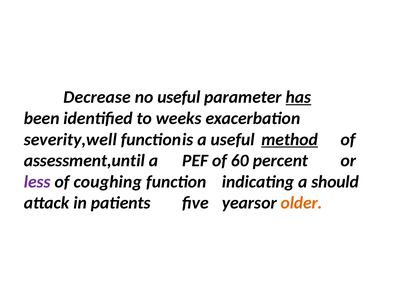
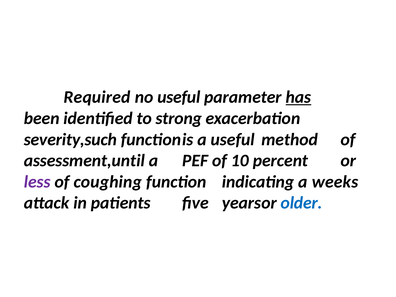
Decrease: Decrease -> Required (97, 97)
weeks: weeks -> strong (179, 118)
severity,well: severity,well -> severity,such (70, 139)
method underline: present -> none (290, 139)
60: 60 -> 10 (240, 161)
should: should -> weeks (335, 182)
older colour: orange -> blue (301, 203)
